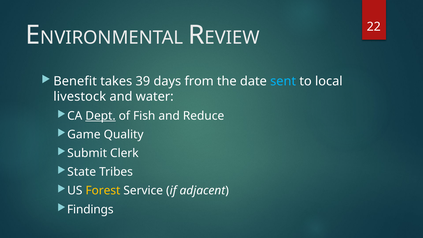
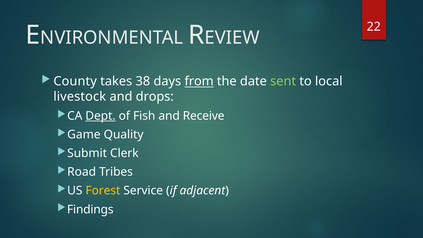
Benefit: Benefit -> County (75, 81)
39: 39 -> 38 (143, 81)
from underline: none -> present (199, 81)
sent colour: light blue -> light green (283, 81)
water: water -> drops (155, 97)
Reduce: Reduce -> Receive (204, 116)
State: State -> Road (82, 172)
